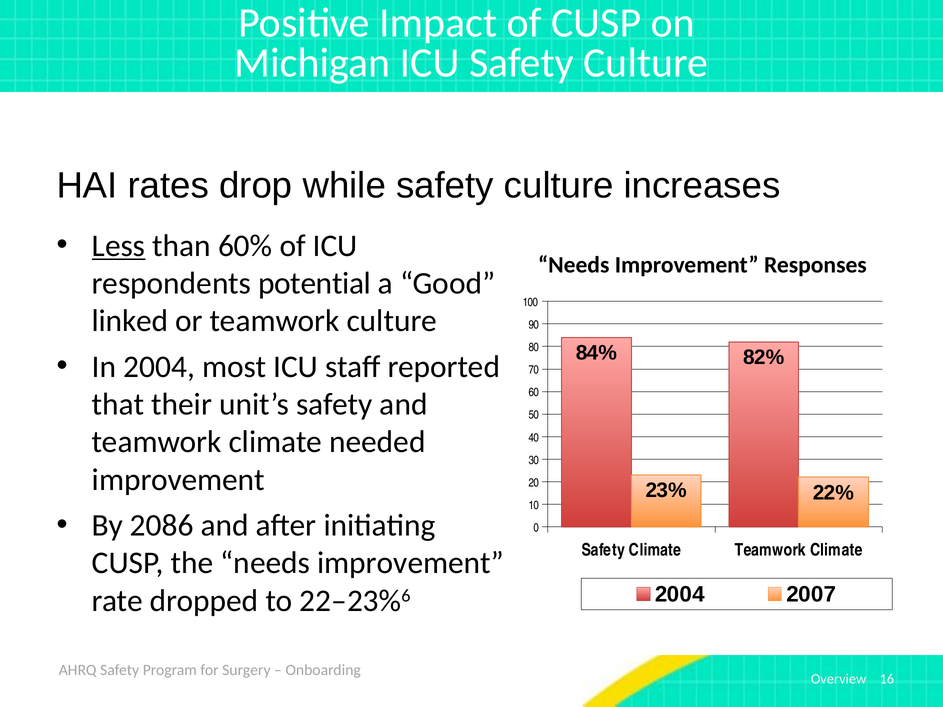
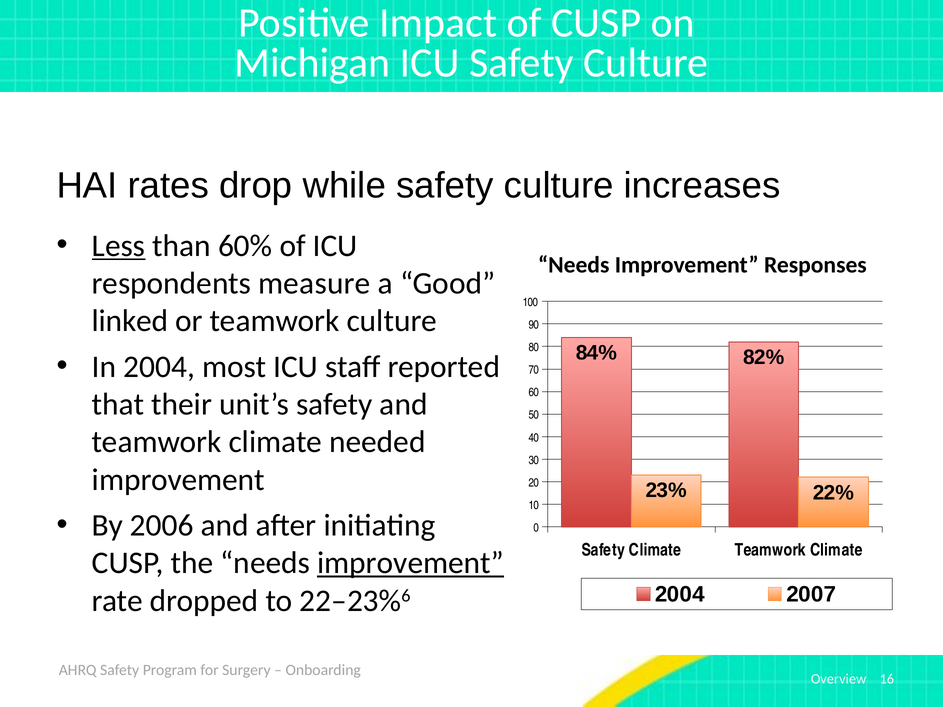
potential: potential -> measure (314, 284)
2086: 2086 -> 2006 (162, 526)
improvement underline: none -> present (411, 563)
